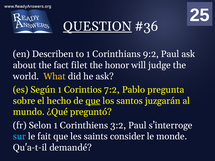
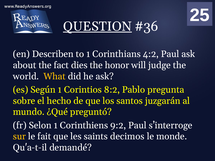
9:2: 9:2 -> 4:2 (151, 54)
filet: filet -> dies (79, 65)
7:2: 7:2 -> 8:2 (112, 90)
que underline: present -> none (93, 101)
3:2: 3:2 -> 9:2 (118, 126)
sur colour: light blue -> yellow (19, 137)
consider: consider -> decimos (127, 137)
